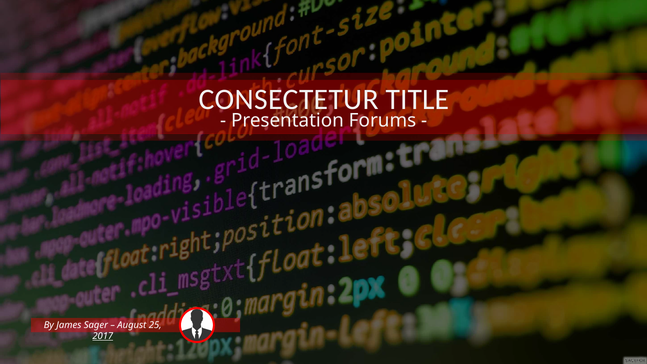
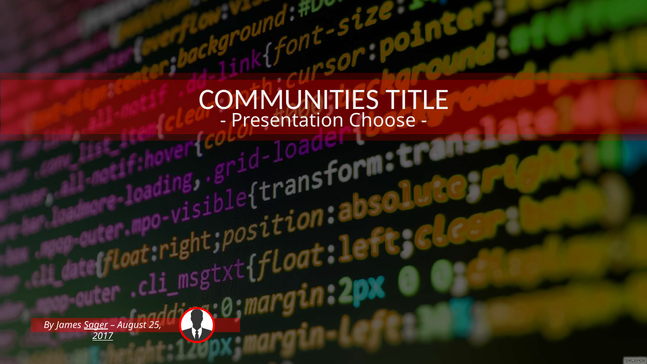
CONSECTETUR: CONSECTETUR -> COMMUNITIES (289, 99)
Forums: Forums -> Choose (382, 121)
Sager underline: none -> present (96, 325)
